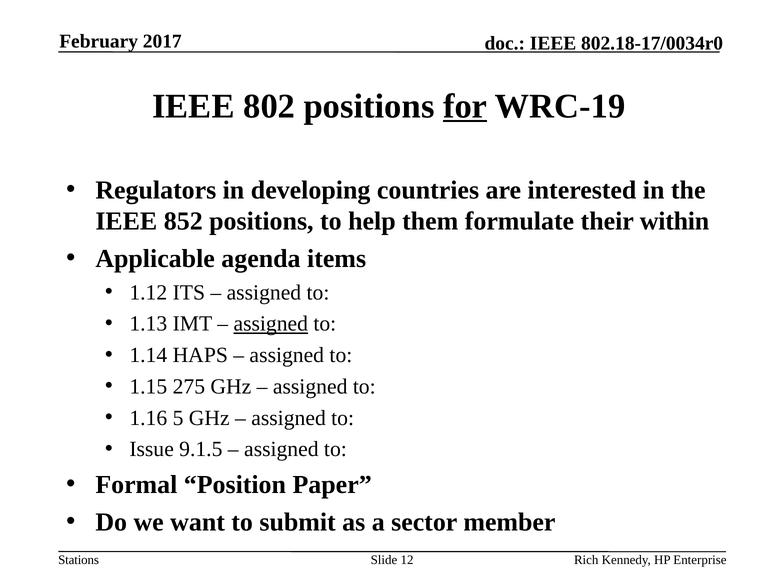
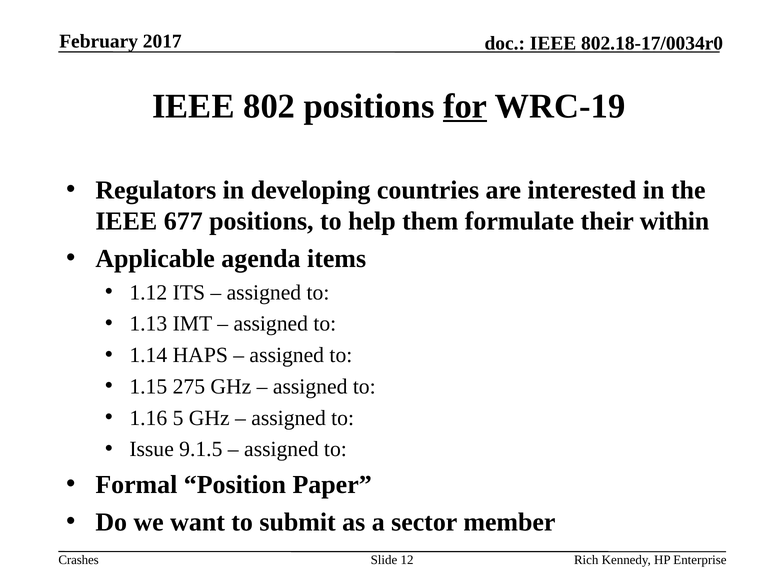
852: 852 -> 677 (183, 221)
assigned underline: present -> none (271, 324)
Stations: Stations -> Crashes (79, 560)
